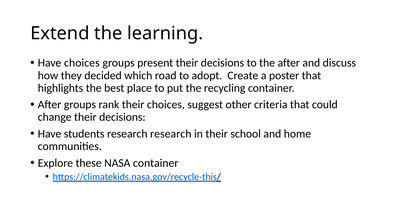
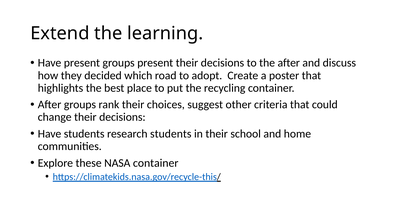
Have choices: choices -> present (82, 63)
research research: research -> students (171, 134)
